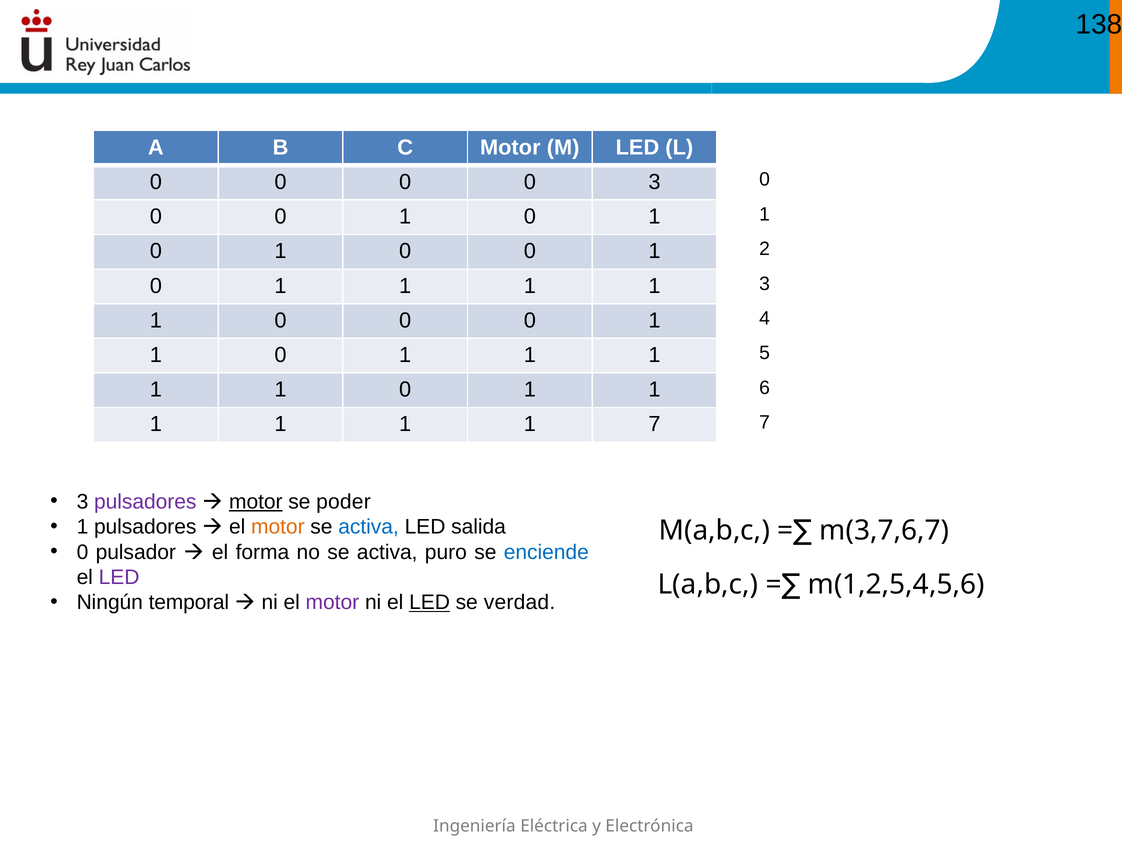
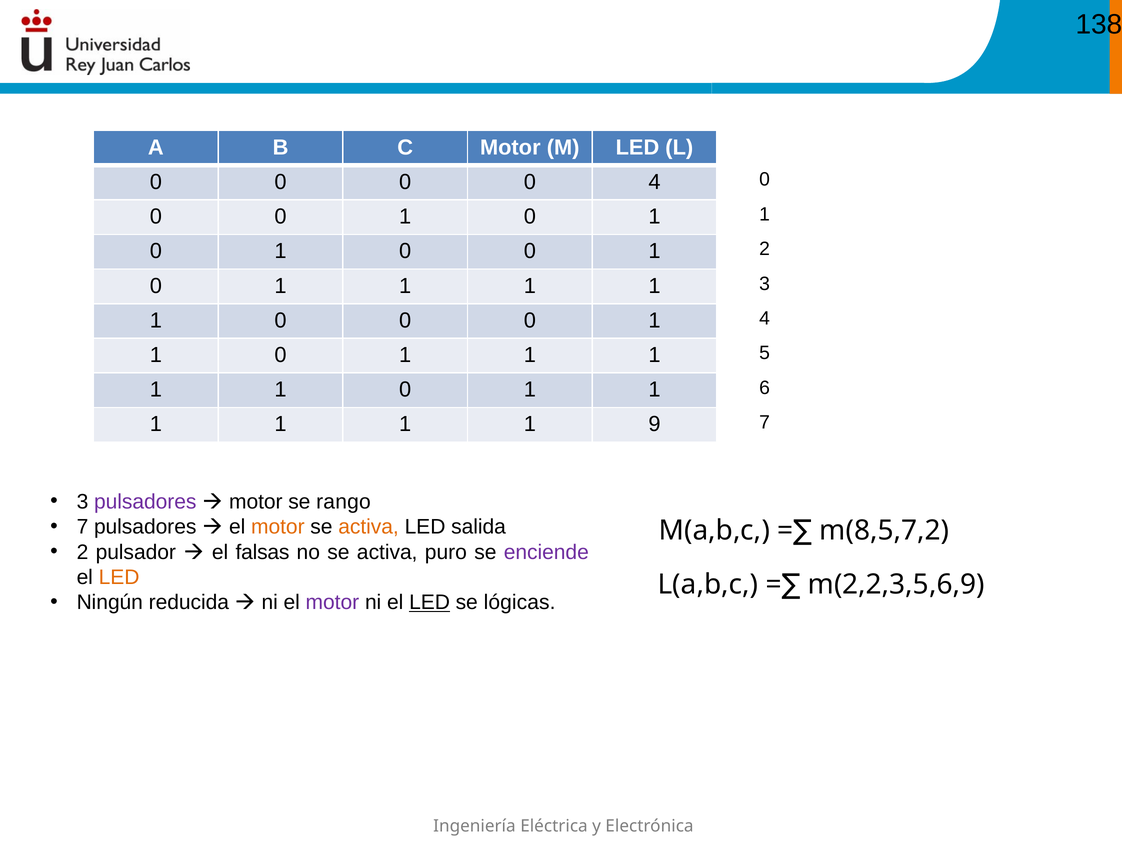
0 3: 3 -> 4 (654, 182)
7: 7 -> 9 (654, 425)
motor underline: present -> none (256, 502)
poder: poder -> rango (343, 502)
1: 1 -> 7 (82, 527)
activa colour: blue -> orange (369, 527)
m(3,7,6,7: m(3,7,6,7 -> m(8,5,7,2 (884, 531)
0: 0 -> 2 (82, 552)
forma: forma -> falsas (263, 552)
enciende colour: blue -> purple (546, 552)
LED colour: purple -> orange (119, 578)
m(1,2,5,4,5,6: m(1,2,5,4,5,6 -> m(2,2,3,5,6,9 (896, 585)
temporal: temporal -> reducida (189, 603)
verdad: verdad -> lógicas (520, 603)
